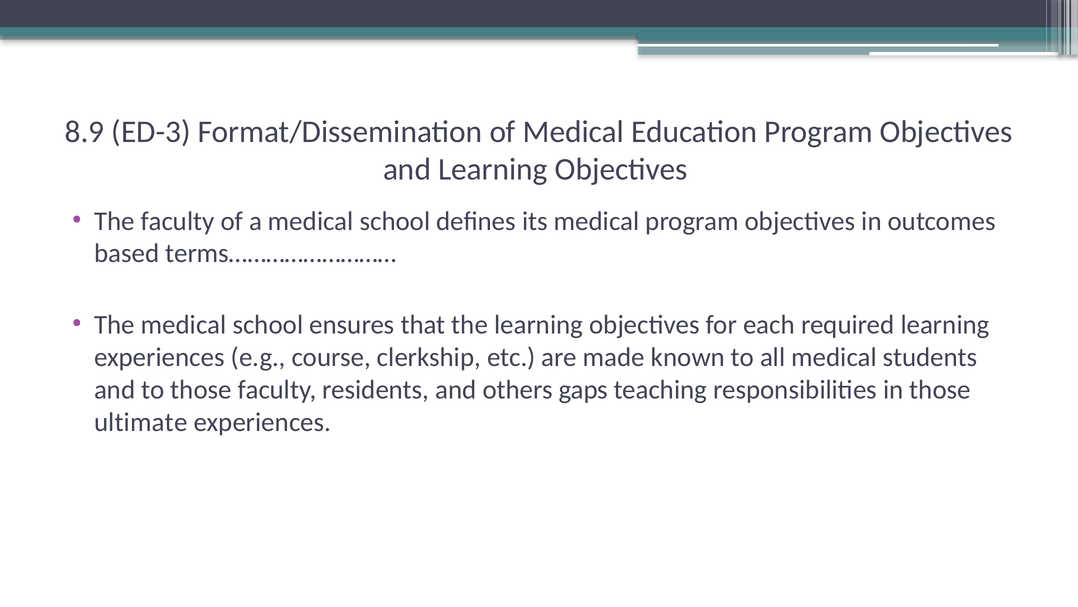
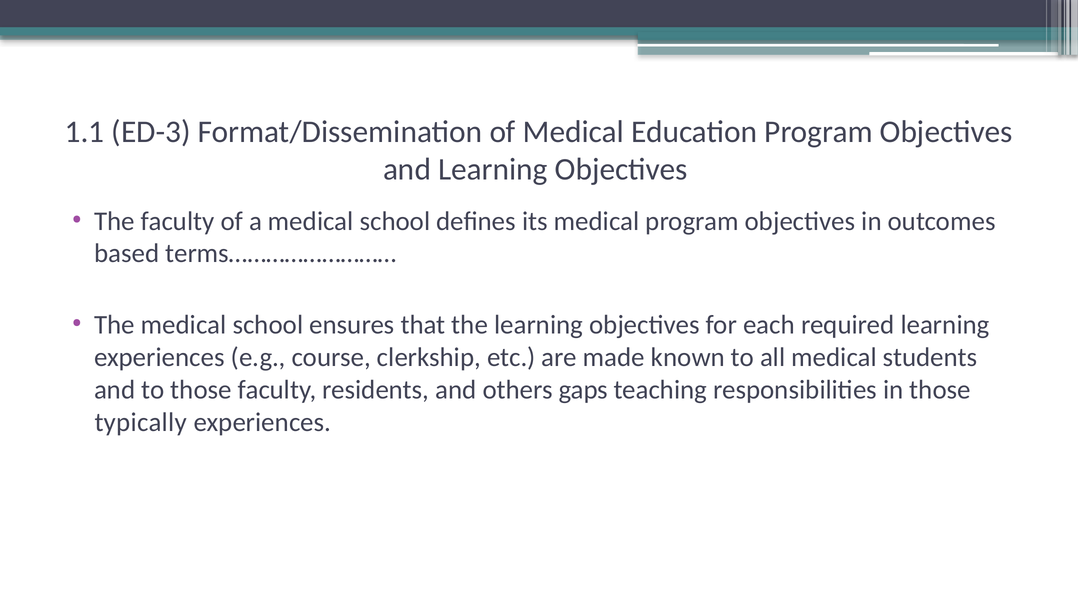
8.9: 8.9 -> 1.1 (85, 132)
ultimate: ultimate -> typically (141, 422)
